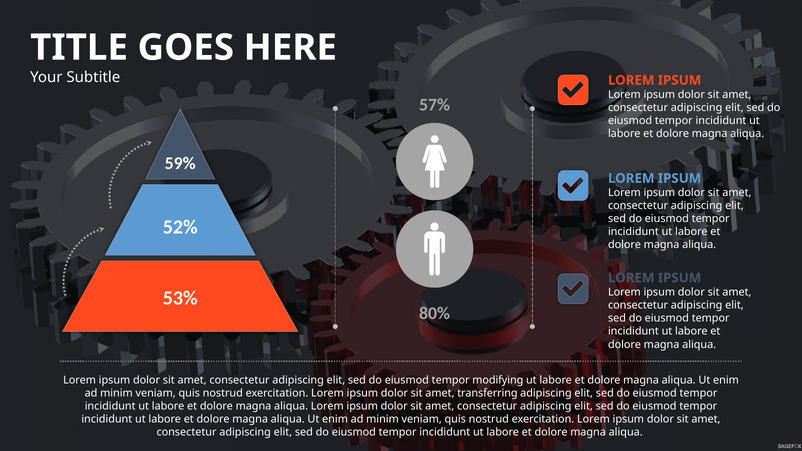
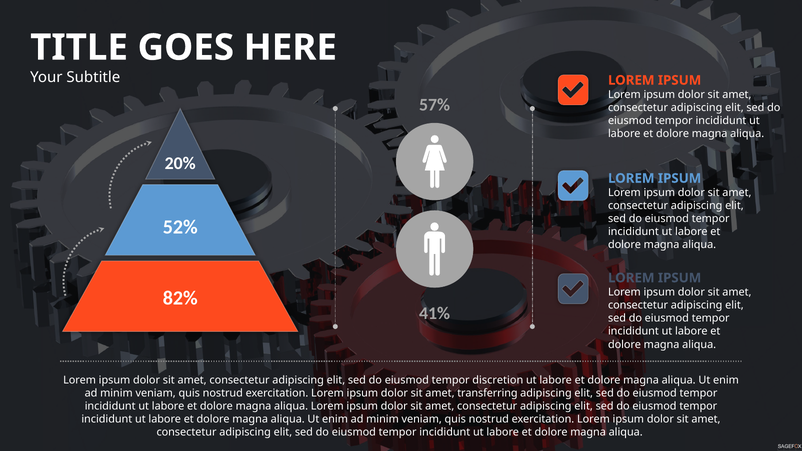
59%: 59% -> 20% (180, 163)
53%: 53% -> 82% (180, 298)
80%: 80% -> 41% (435, 313)
modifying: modifying -> discretion (498, 380)
